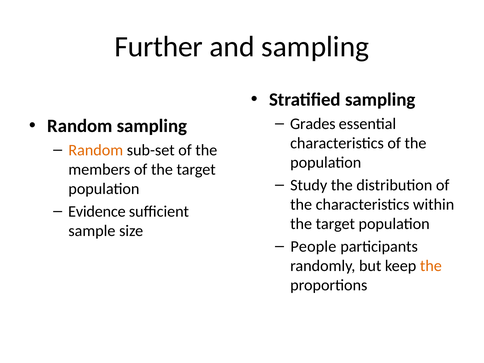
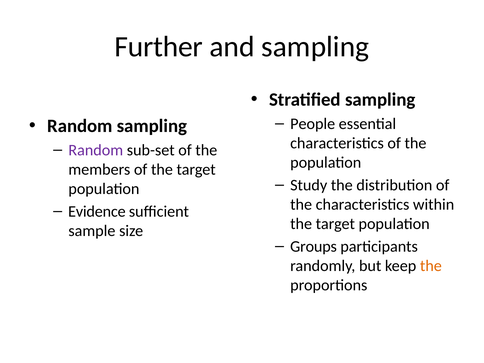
Grades: Grades -> People (313, 124)
Random colour: orange -> purple (96, 150)
People: People -> Groups (314, 246)
